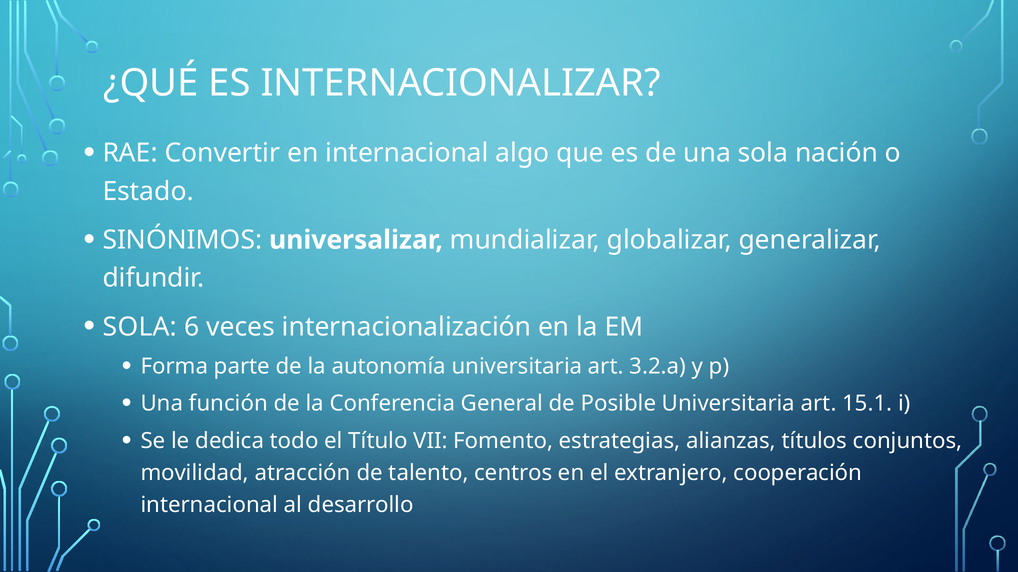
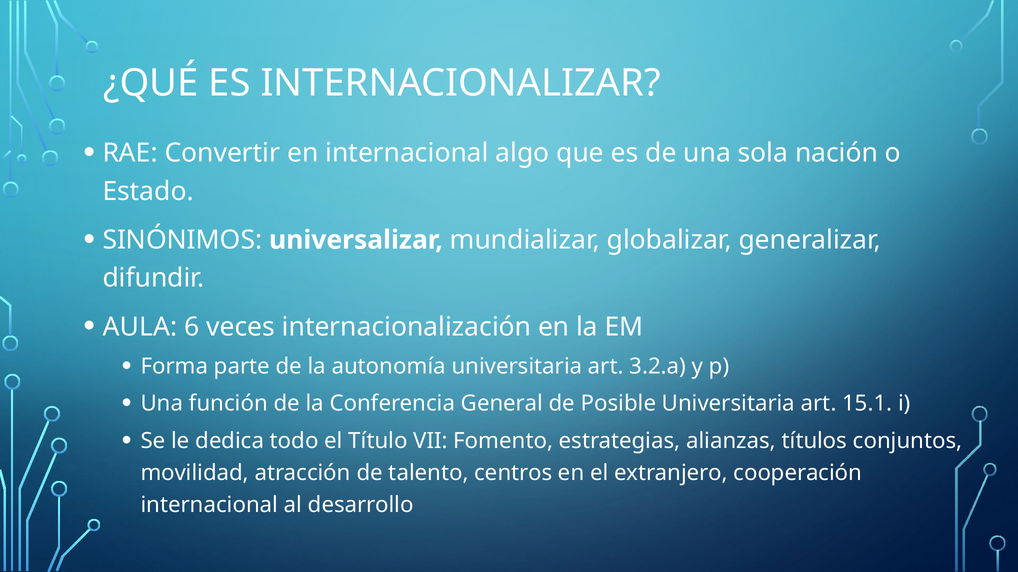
SOLA: SOLA -> AULA (140, 327)
